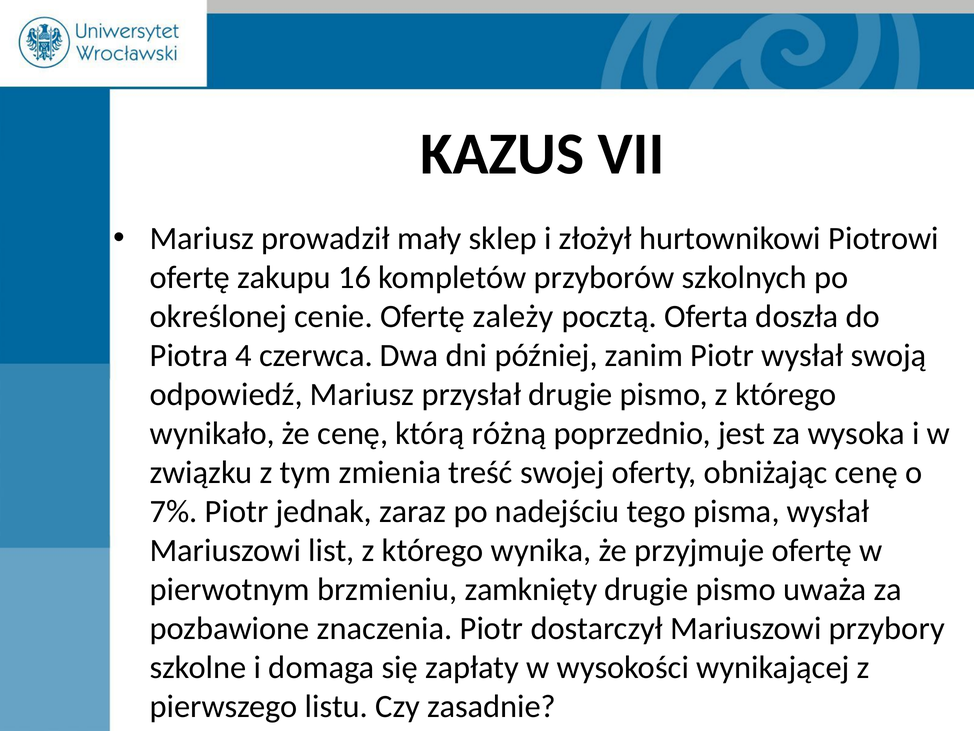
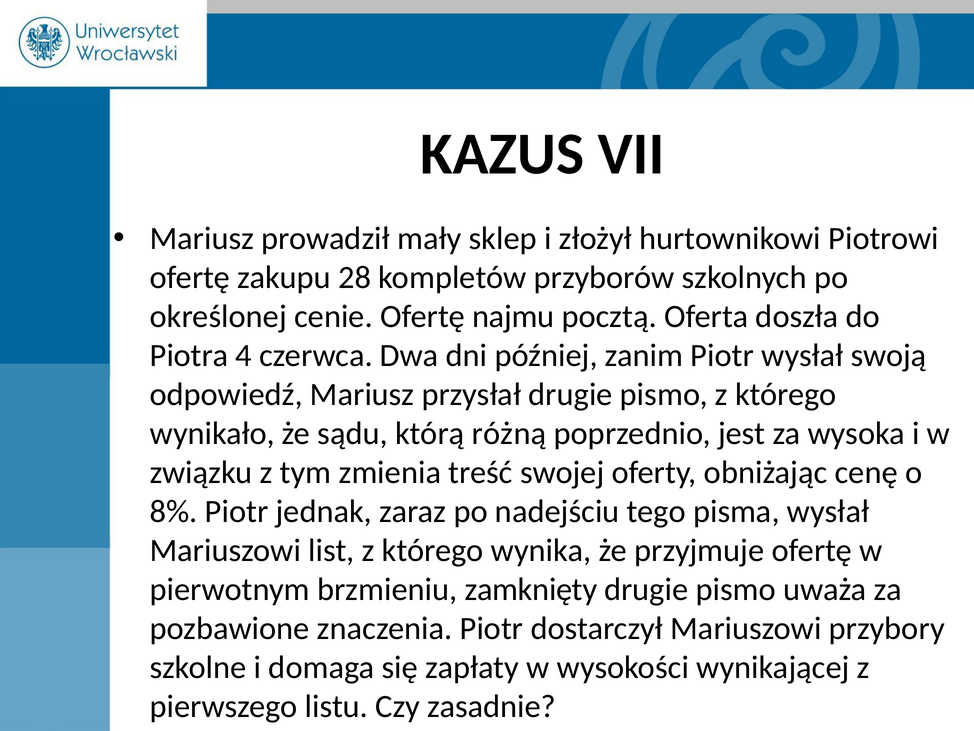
16: 16 -> 28 (355, 277)
zależy: zależy -> najmu (513, 316)
że cenę: cenę -> sądu (353, 433)
7%: 7% -> 8% (174, 511)
